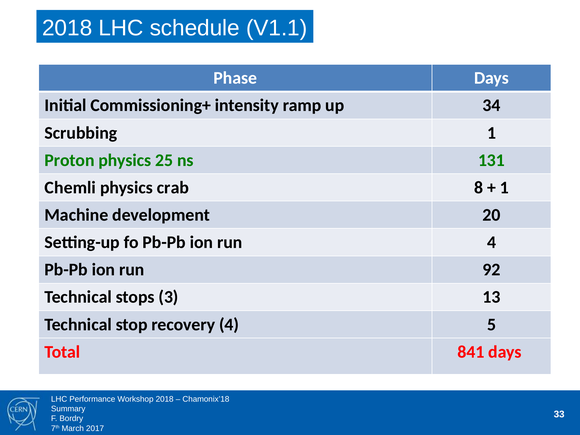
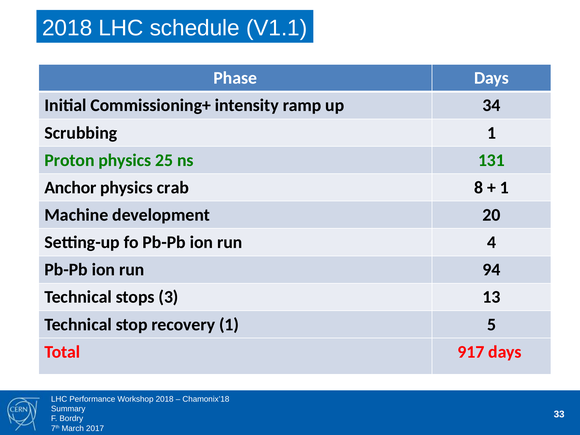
Chemli: Chemli -> Anchor (70, 188)
92: 92 -> 94 (492, 270)
recovery 4: 4 -> 1 (229, 325)
841: 841 -> 917 (471, 352)
